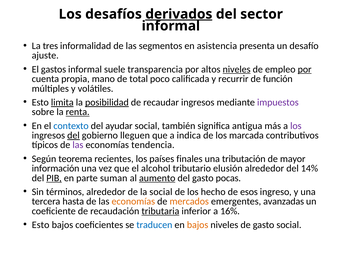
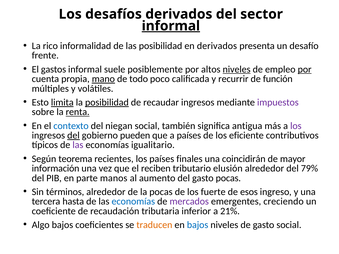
derivados underline: present -> none (179, 14)
informal underline: none -> present (171, 26)
tres: tres -> rico (50, 46)
las segmentos: segmentos -> posibilidad (161, 46)
en asistencia: asistencia -> derivados (217, 46)
ajuste: ajuste -> frente (45, 56)
transparencia: transparencia -> posiblemente (155, 69)
mano underline: none -> present (103, 79)
total: total -> todo (139, 79)
ayudar: ayudar -> niegan (119, 126)
lleguen: lleguen -> pueden (135, 135)
a indica: indica -> países (189, 135)
marcada: marcada -> eficiente (246, 135)
tendencia: tendencia -> igualitario (153, 145)
tributación: tributación -> coincidirán (244, 159)
alcohol: alcohol -> reciben (156, 169)
14%: 14% -> 79% (309, 169)
PIB underline: present -> none (54, 178)
suman: suman -> manos (114, 178)
aumento underline: present -> none (157, 178)
la social: social -> pocas (161, 192)
hecho: hecho -> fuerte (213, 192)
economías colour: orange -> blue (133, 202)
mercados colour: orange -> purple (189, 202)
avanzadas: avanzadas -> creciendo (284, 202)
tributaria underline: present -> none (160, 211)
16%: 16% -> 21% (230, 211)
Esto: Esto -> Algo (41, 225)
traducen colour: blue -> orange (154, 225)
bajos colour: orange -> blue (198, 225)
